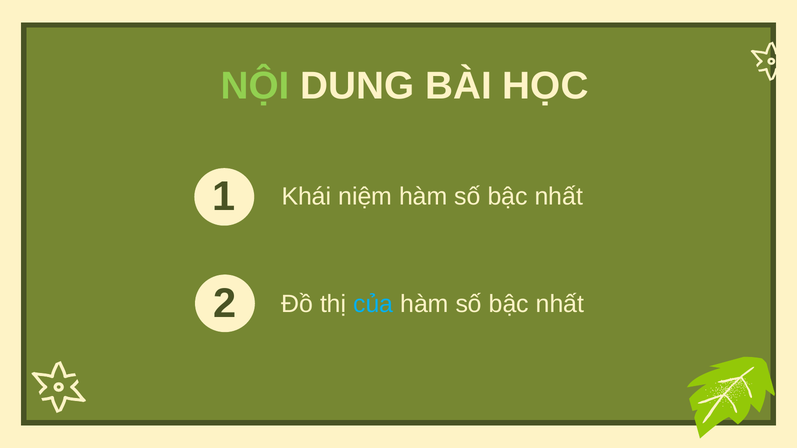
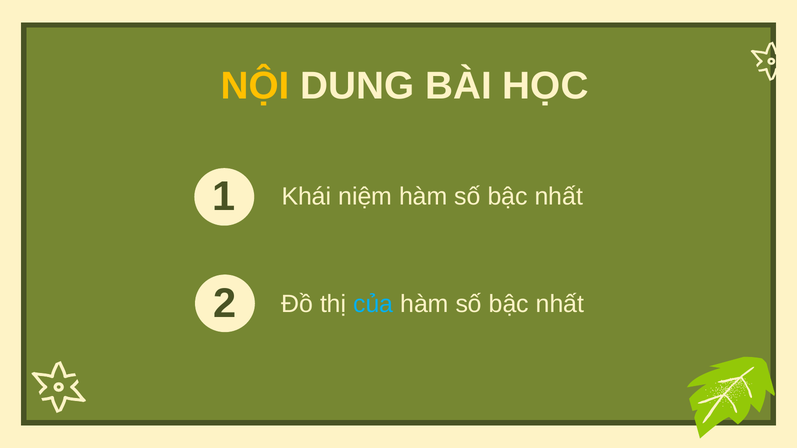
NỘI colour: light green -> yellow (255, 86)
